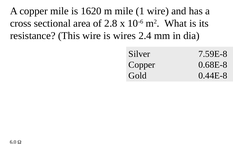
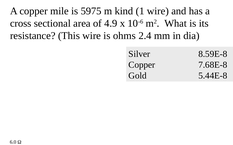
1620: 1620 -> 5975 (91, 11)
m mile: mile -> kind (124, 11)
2.8: 2.8 -> 4.9 (111, 23)
wires: wires -> ohms (124, 36)
7.59E-8: 7.59E-8 -> 8.59E-8 (213, 54)
0.68E-8: 0.68E-8 -> 7.68E-8 (213, 65)
0.44E-8: 0.44E-8 -> 5.44E-8 (213, 76)
